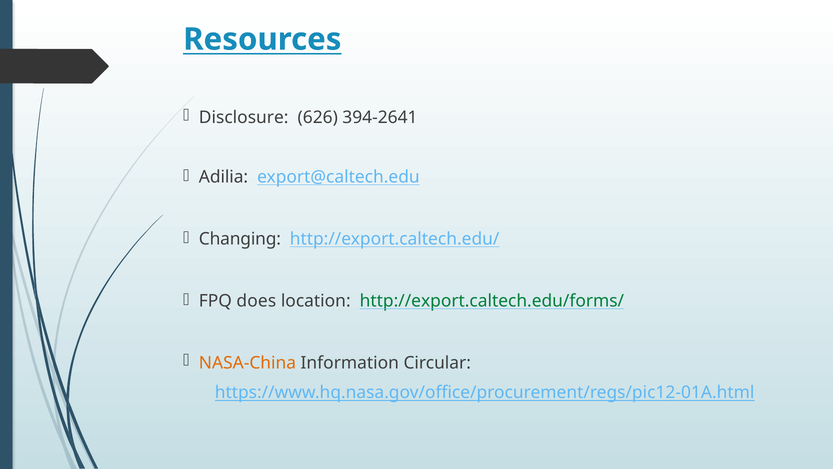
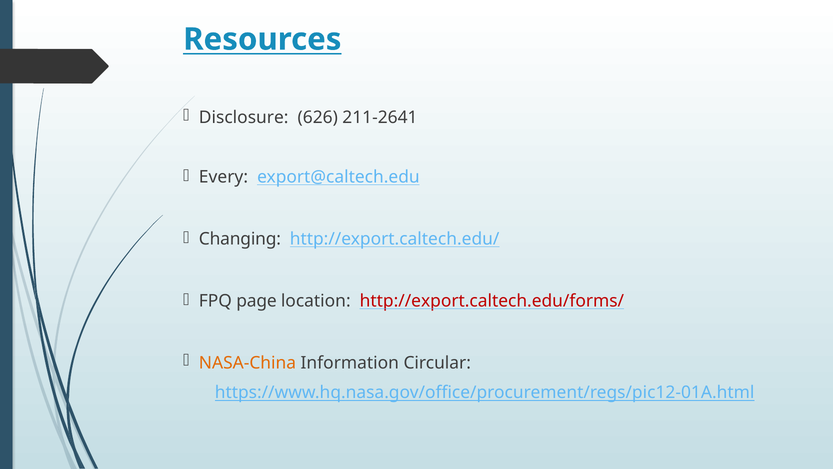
394-2641: 394-2641 -> 211-2641 (380, 118)
Adilia: Adilia -> Every (223, 177)
does: does -> page (257, 301)
http://export.caltech.edu/forms/ colour: green -> red (492, 301)
